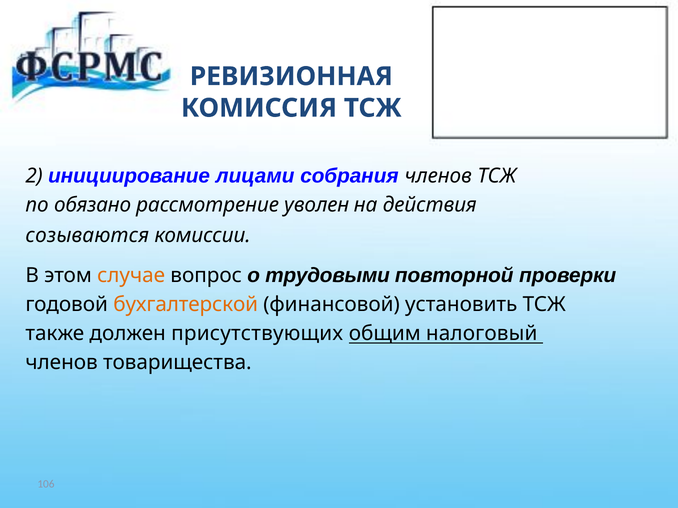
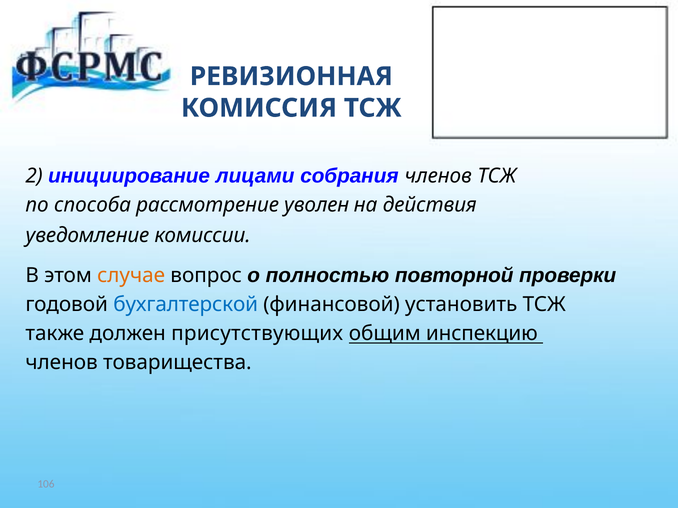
обязано: обязано -> способа (93, 205)
созываются: созываются -> уведомление (87, 236)
трудовыми: трудовыми -> полностью (327, 276)
бухгалтерской colour: orange -> blue (186, 305)
налоговый: налоговый -> инспекцию (482, 334)
